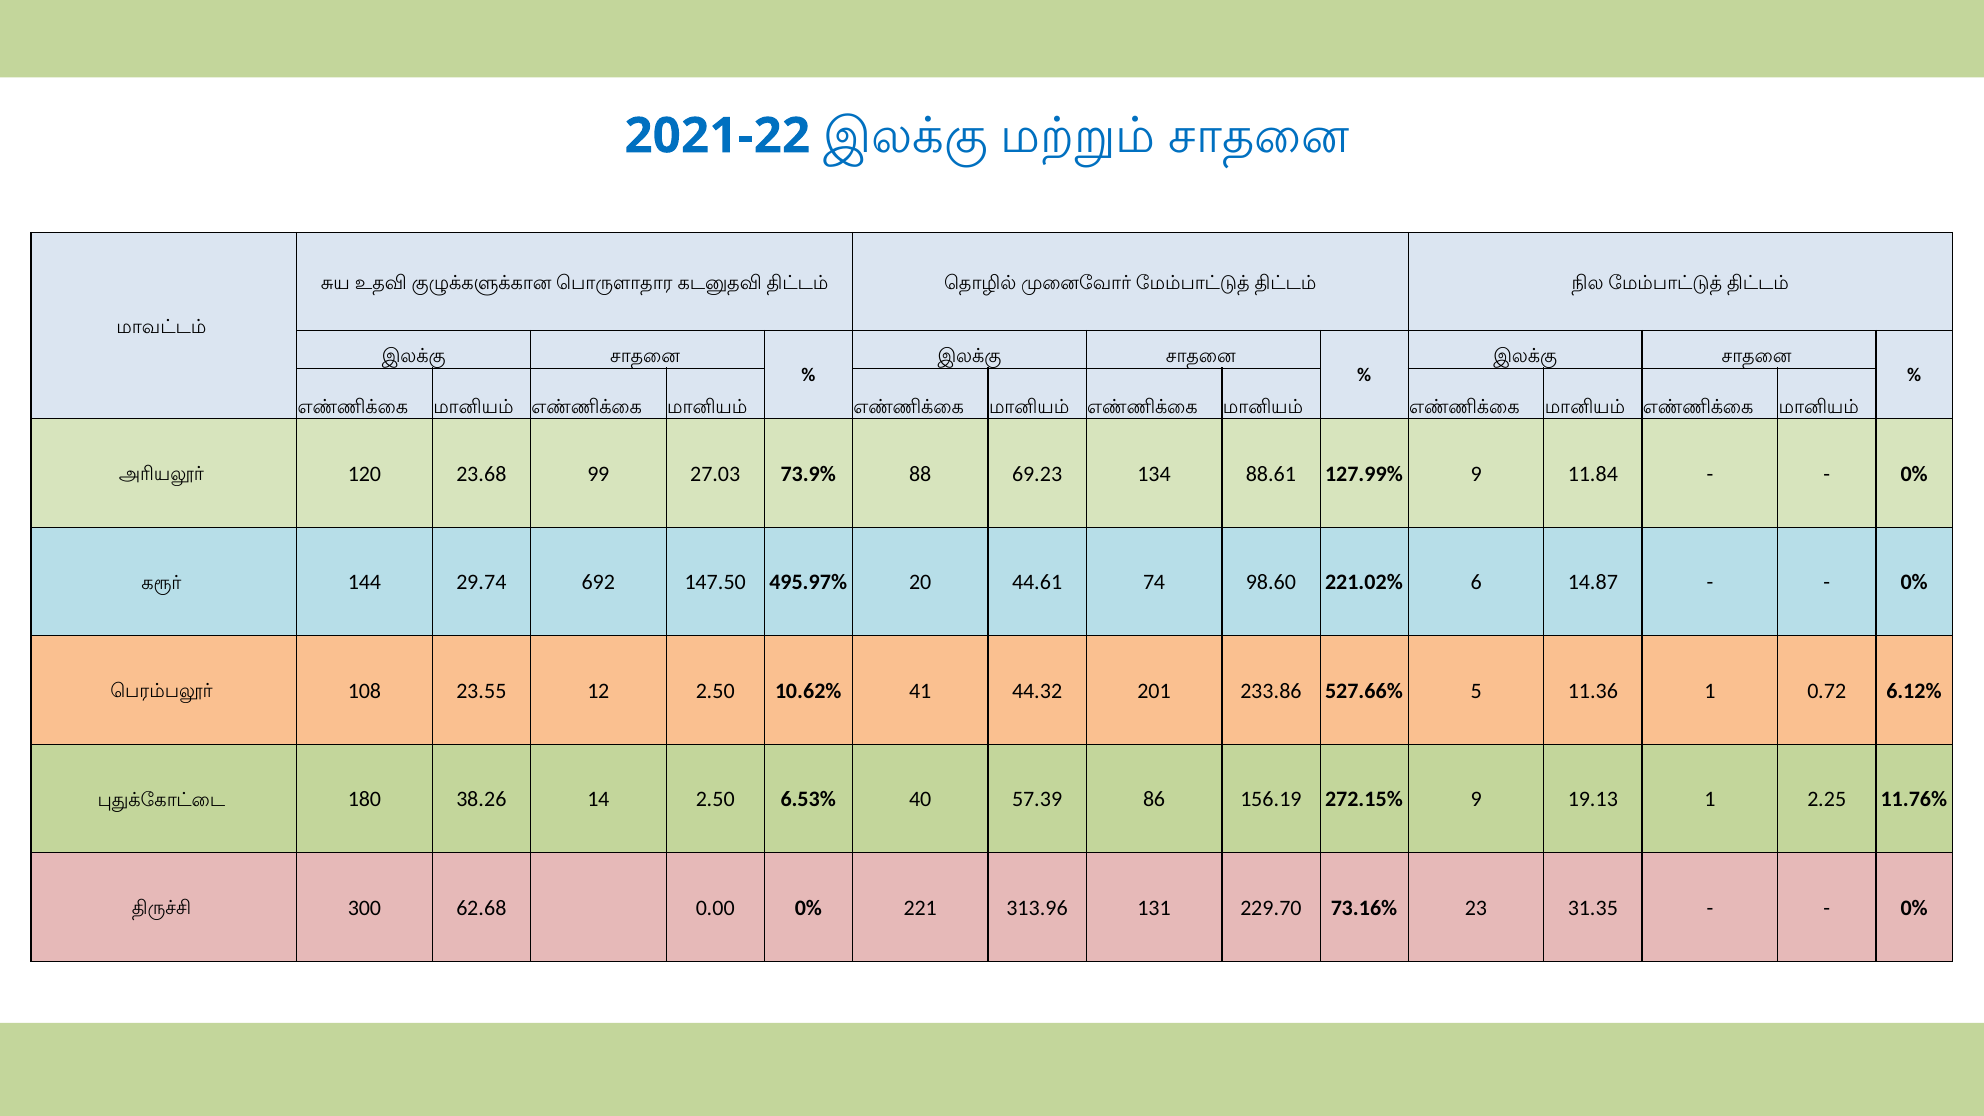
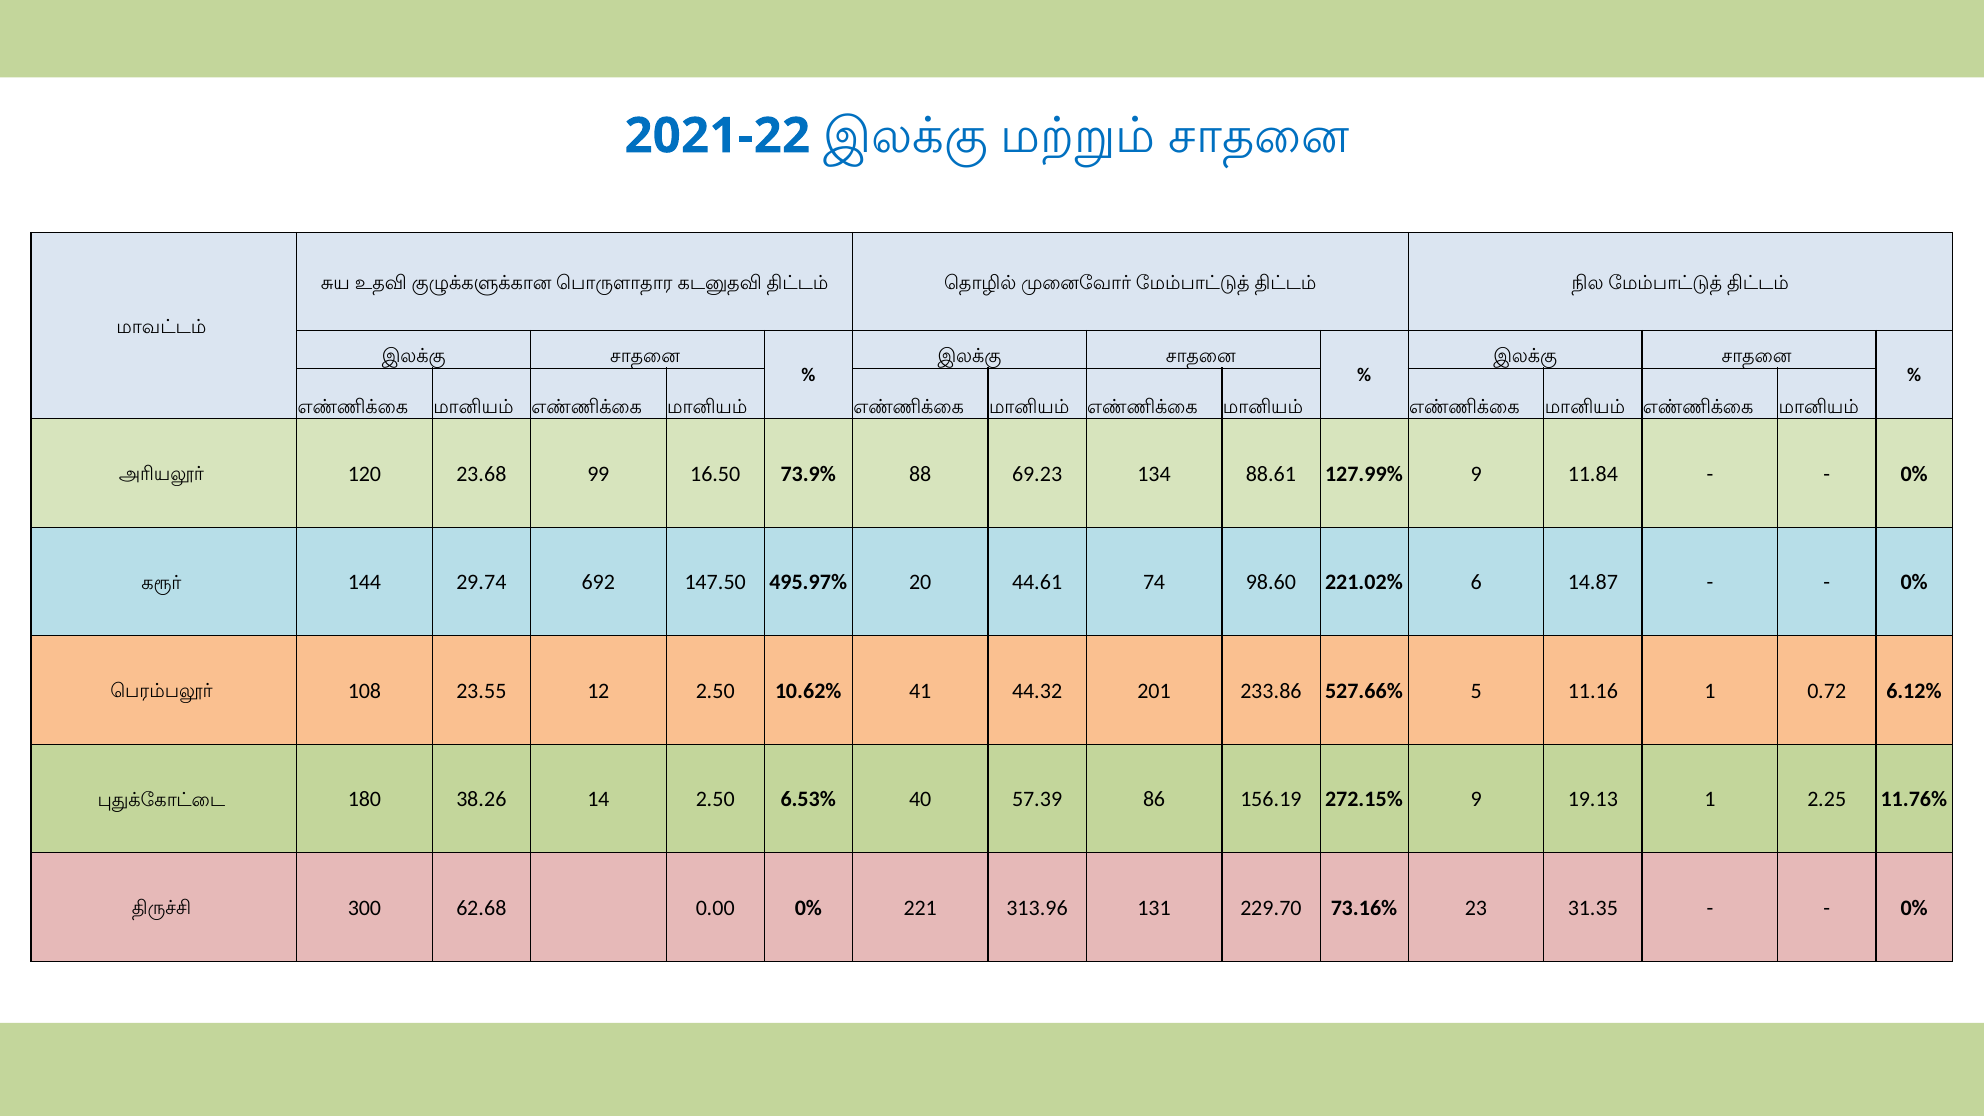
27.03: 27.03 -> 16.50 (715, 474)
11.36: 11.36 -> 11.16 (1593, 691)
